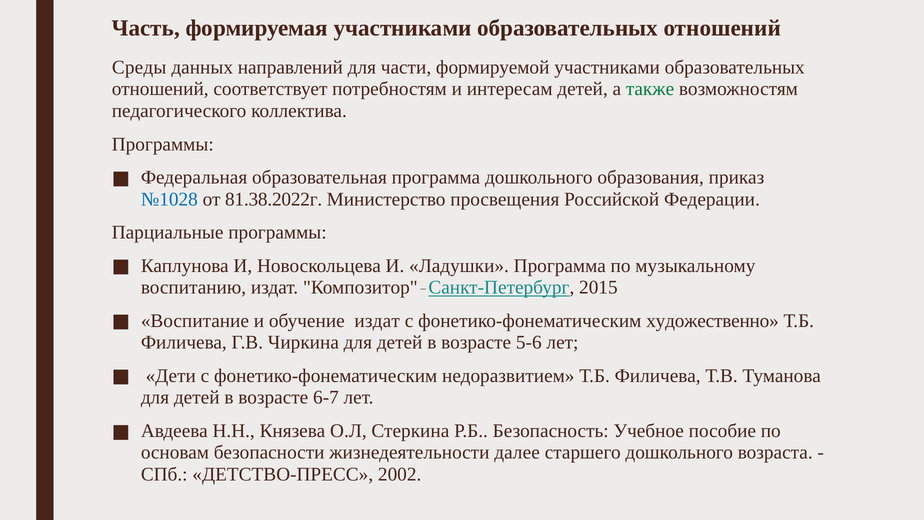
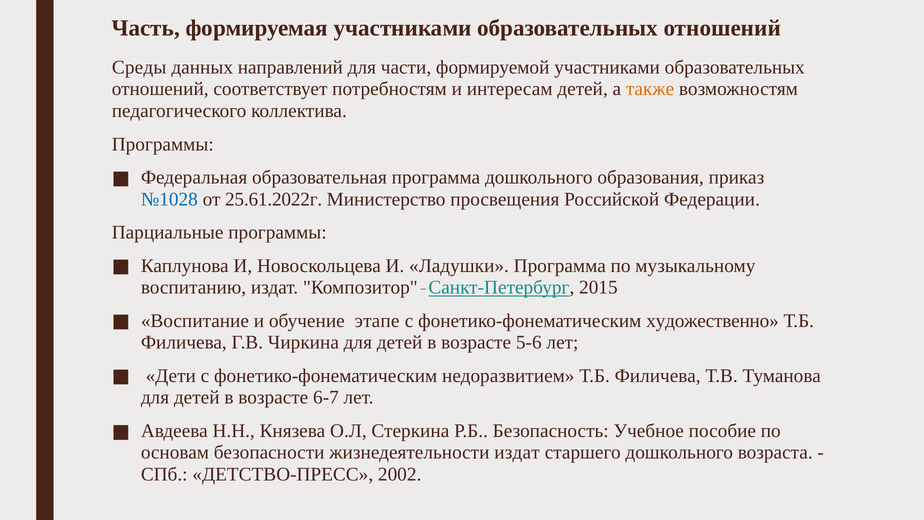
также colour: green -> orange (650, 89)
81.38.2022г: 81.38.2022г -> 25.61.2022г (274, 199)
обучение издат: издат -> этапе (377, 321)
жизнедеятельности далее: далее -> издат (517, 452)
